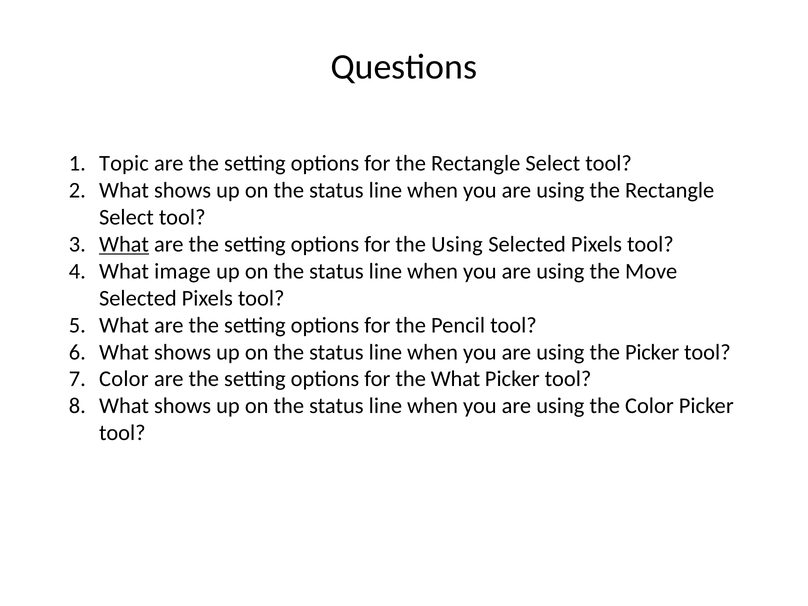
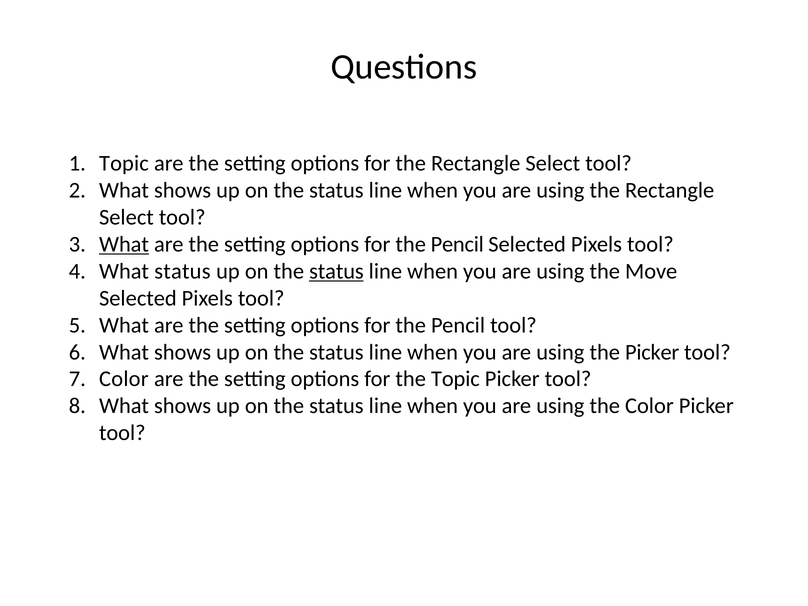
Using: Using -> Pencil (457, 244)
What image: image -> status (182, 271)
status underline: none -> present (336, 271)
the What: What -> Topic (455, 379)
